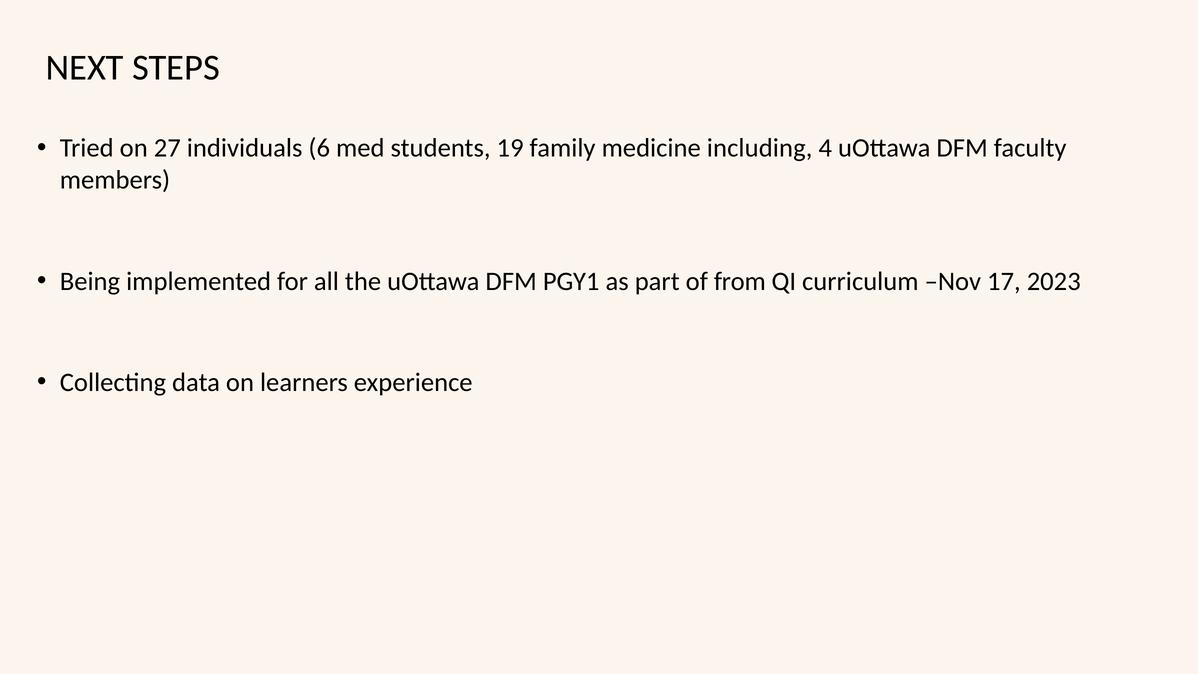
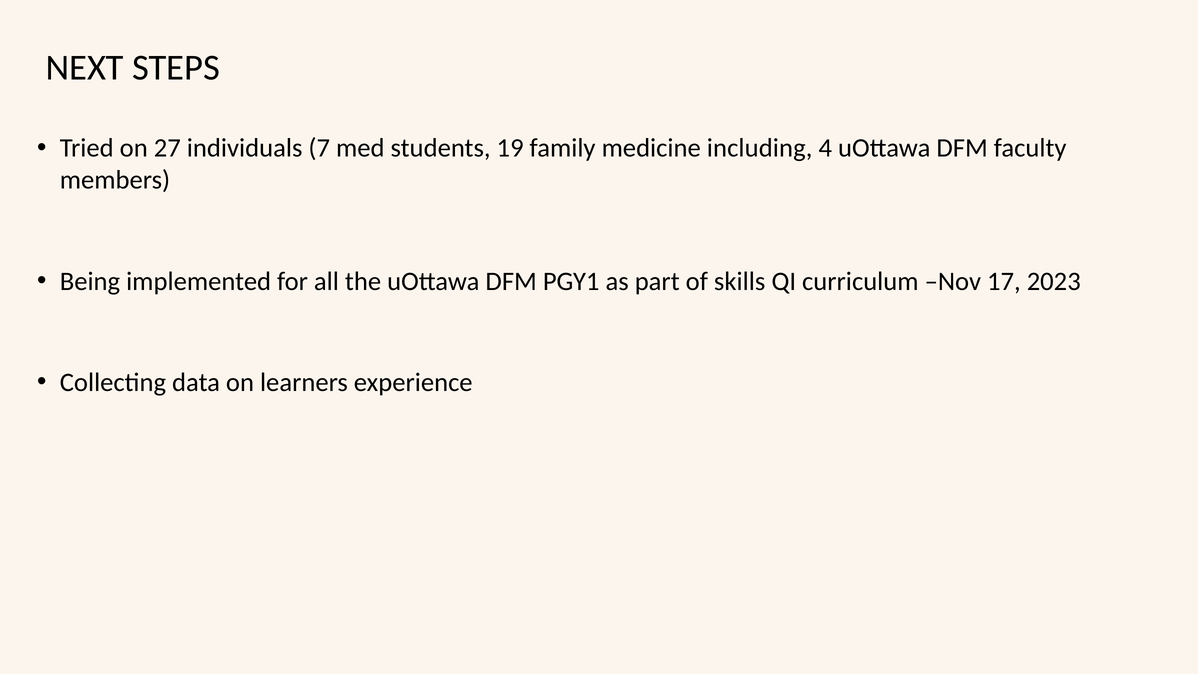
6: 6 -> 7 (319, 148)
from: from -> skills (740, 281)
